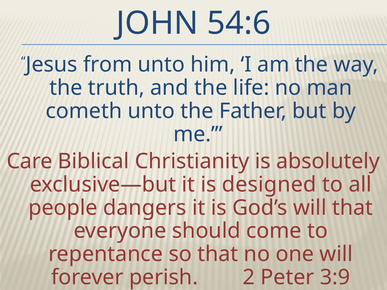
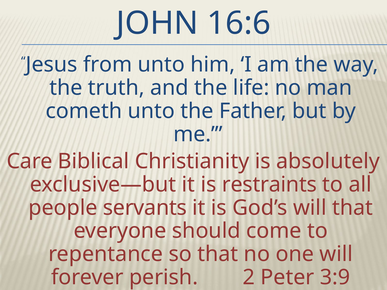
54:6: 54:6 -> 16:6 (239, 23)
designed: designed -> restraints (269, 185)
dangers: dangers -> servants (145, 208)
